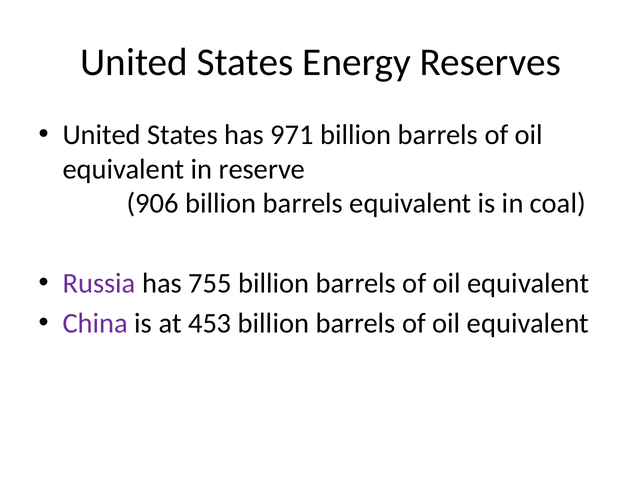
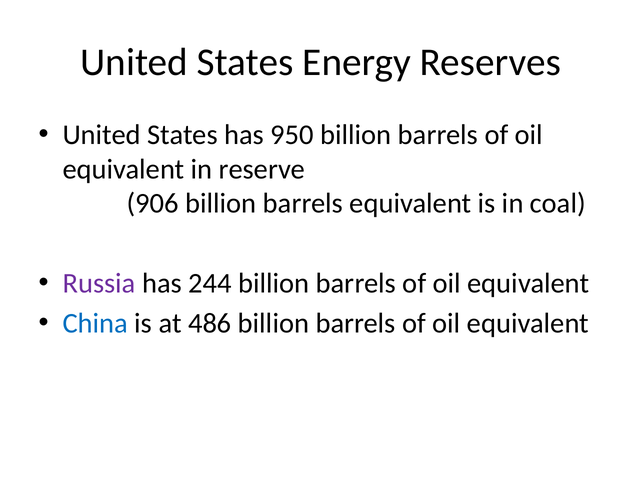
971: 971 -> 950 (292, 135)
755: 755 -> 244 (210, 283)
China colour: purple -> blue (95, 323)
453: 453 -> 486 (210, 323)
